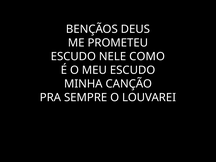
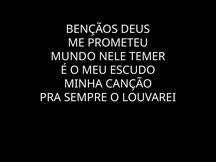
ESCUDO: ESCUDO -> MUNDO (73, 56)
COMO: COMO -> TEMER (147, 56)
